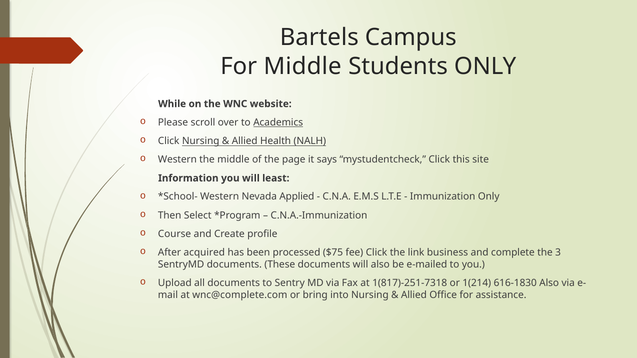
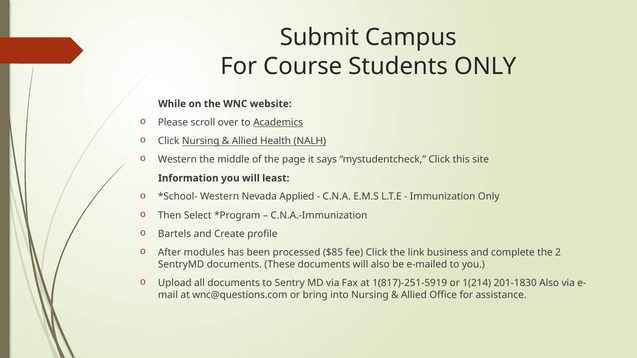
Bartels: Bartels -> Submit (319, 38)
For Middle: Middle -> Course (303, 66)
Course: Course -> Bartels (175, 234)
acquired: acquired -> modules (204, 253)
$75: $75 -> $85 (333, 253)
3: 3 -> 2 (558, 253)
1(817)-251-7318: 1(817)-251-7318 -> 1(817)-251-5919 (410, 283)
616-1830: 616-1830 -> 201-1830 (515, 283)
wnc@complete.com: wnc@complete.com -> wnc@questions.com (240, 295)
